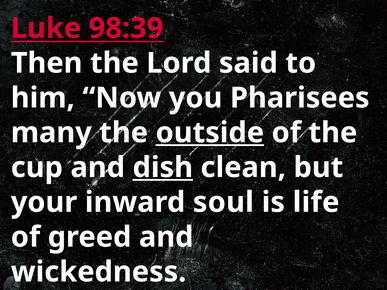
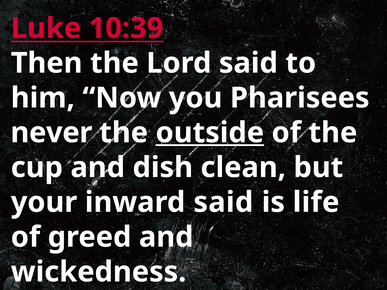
98:39: 98:39 -> 10:39 (126, 28)
many: many -> never (51, 133)
dish underline: present -> none (163, 168)
inward soul: soul -> said (223, 202)
